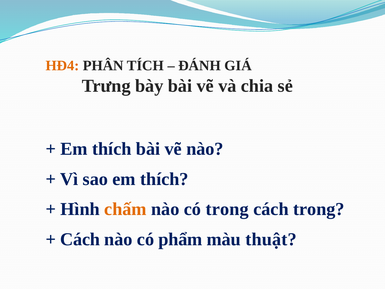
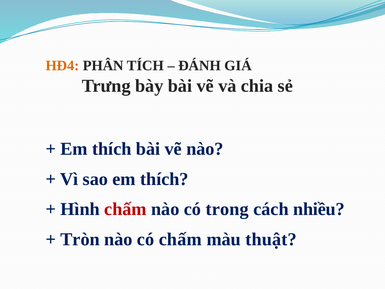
chấm colour: orange -> red (125, 209)
cách trong: trong -> nhiều (319, 209)
Cách: Cách -> Tròn (80, 239)
có phẩm: phẩm -> chấm (180, 239)
